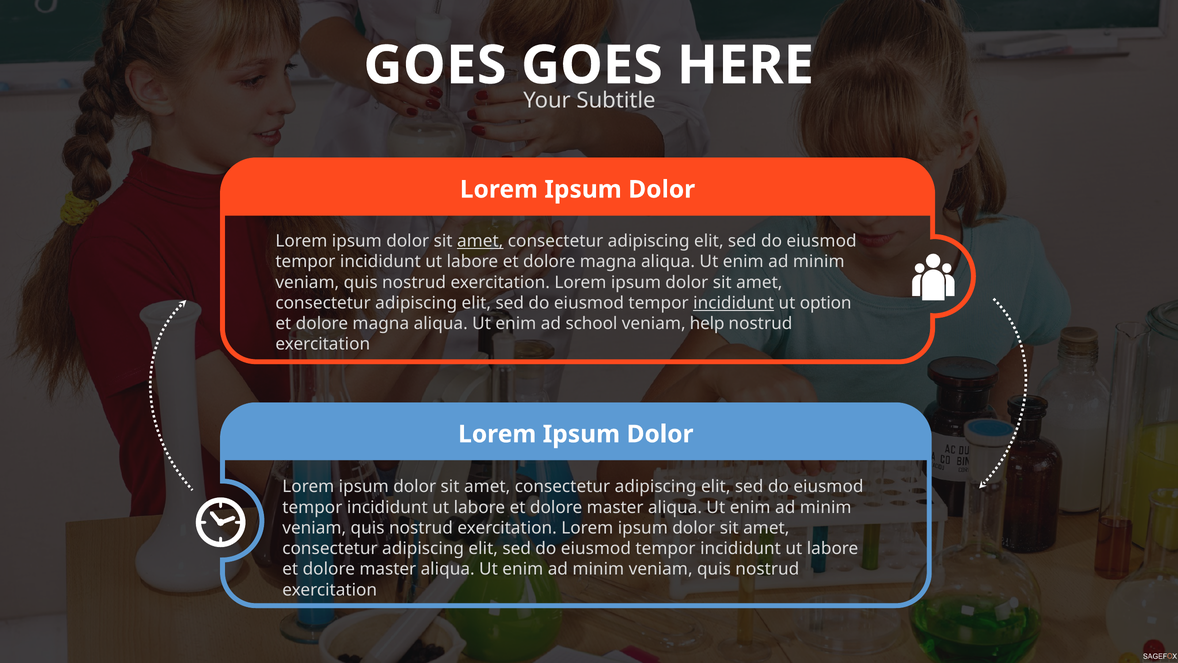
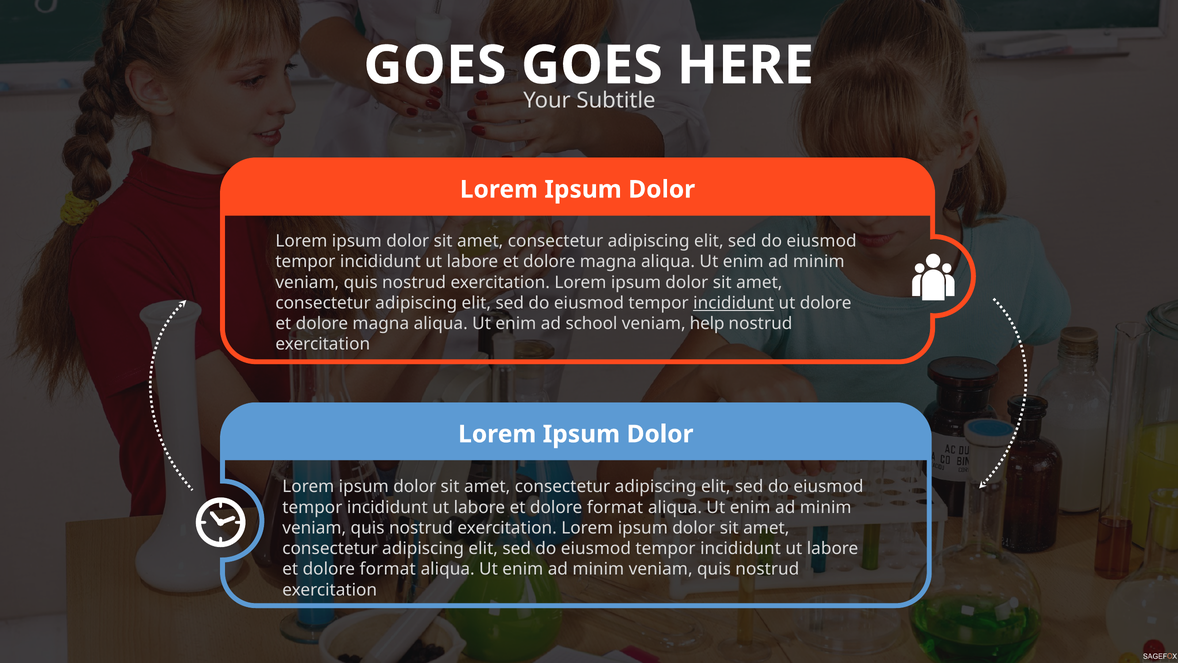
amet underline: present -> none (480, 241)
ut option: option -> dolore (826, 303)
master: master -> format (615, 507)
master: master -> format (388, 569)
